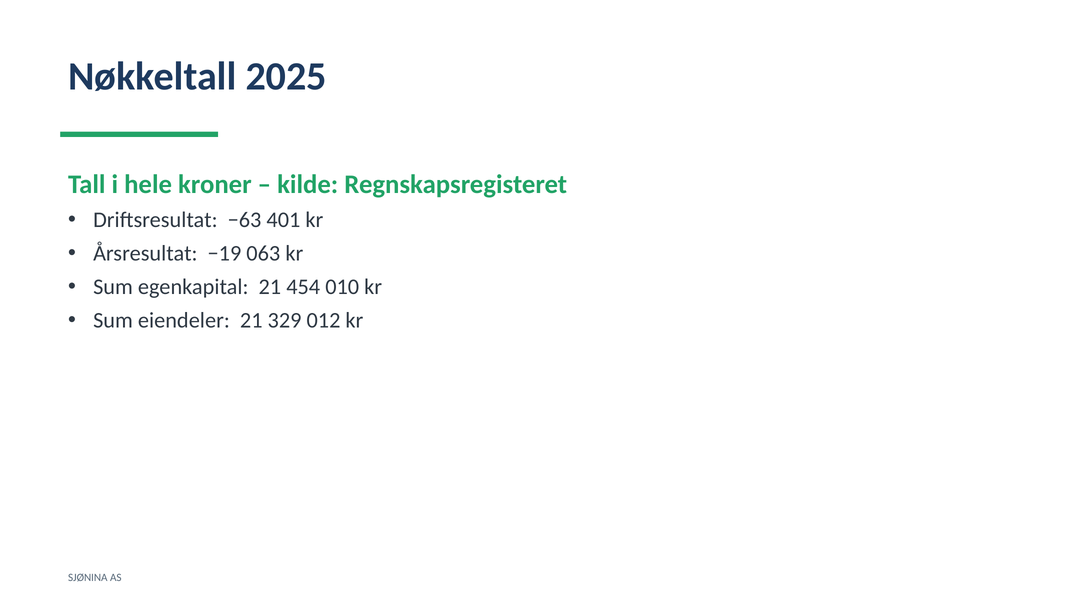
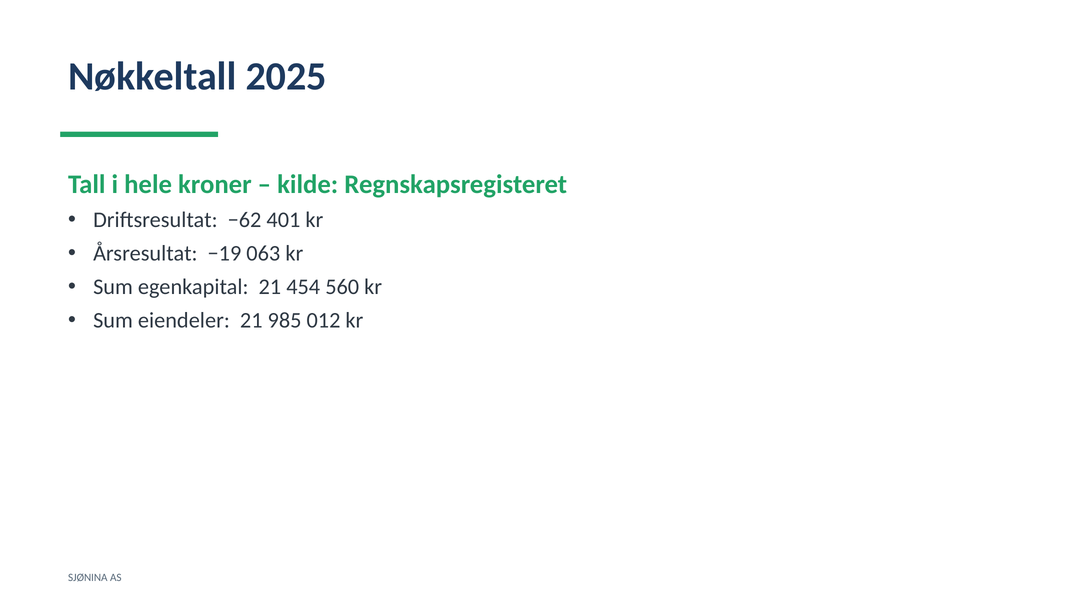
−63: −63 -> −62 (245, 220)
010: 010 -> 560 (342, 287)
329: 329 -> 985 (285, 320)
